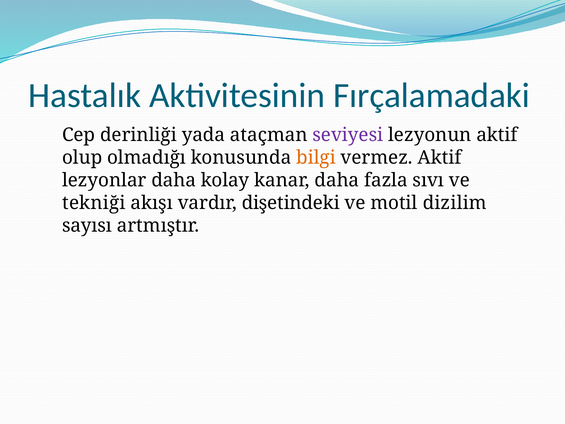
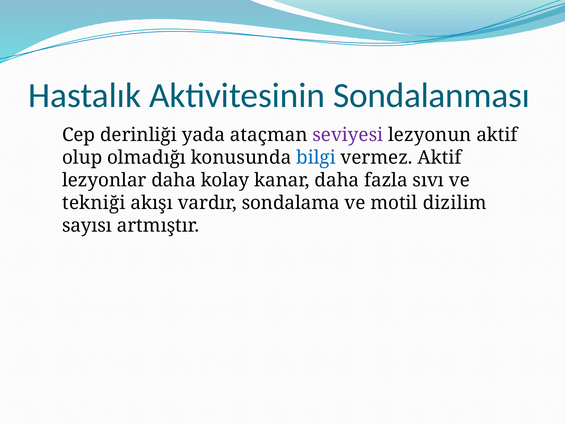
Fırçalamadaki: Fırçalamadaki -> Sondalanması (432, 95)
bilgi colour: orange -> blue (316, 158)
dişetindeki: dişetindeki -> sondalama (291, 203)
